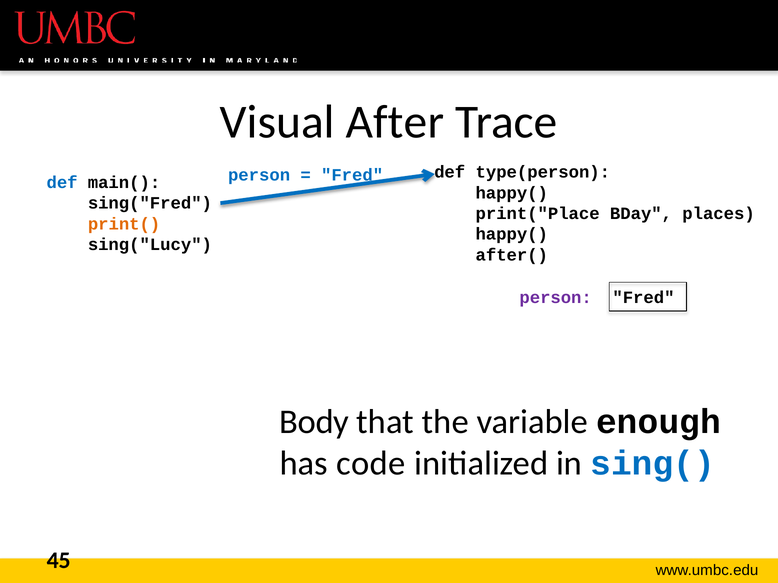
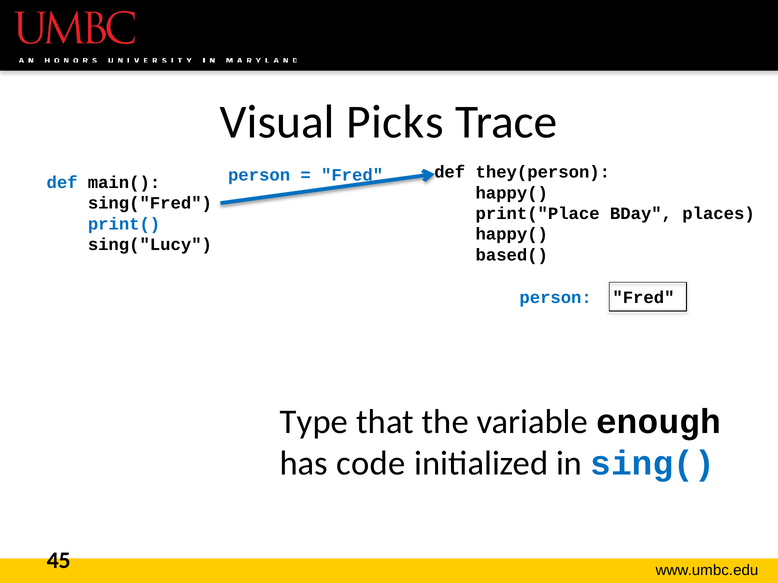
After: After -> Picks (395, 122)
type(person: type(person -> they(person (543, 172)
print( colour: orange -> blue (124, 224)
after(: after( -> based( (512, 255)
person colour: purple -> blue (556, 298)
Body: Body -> Type (314, 422)
